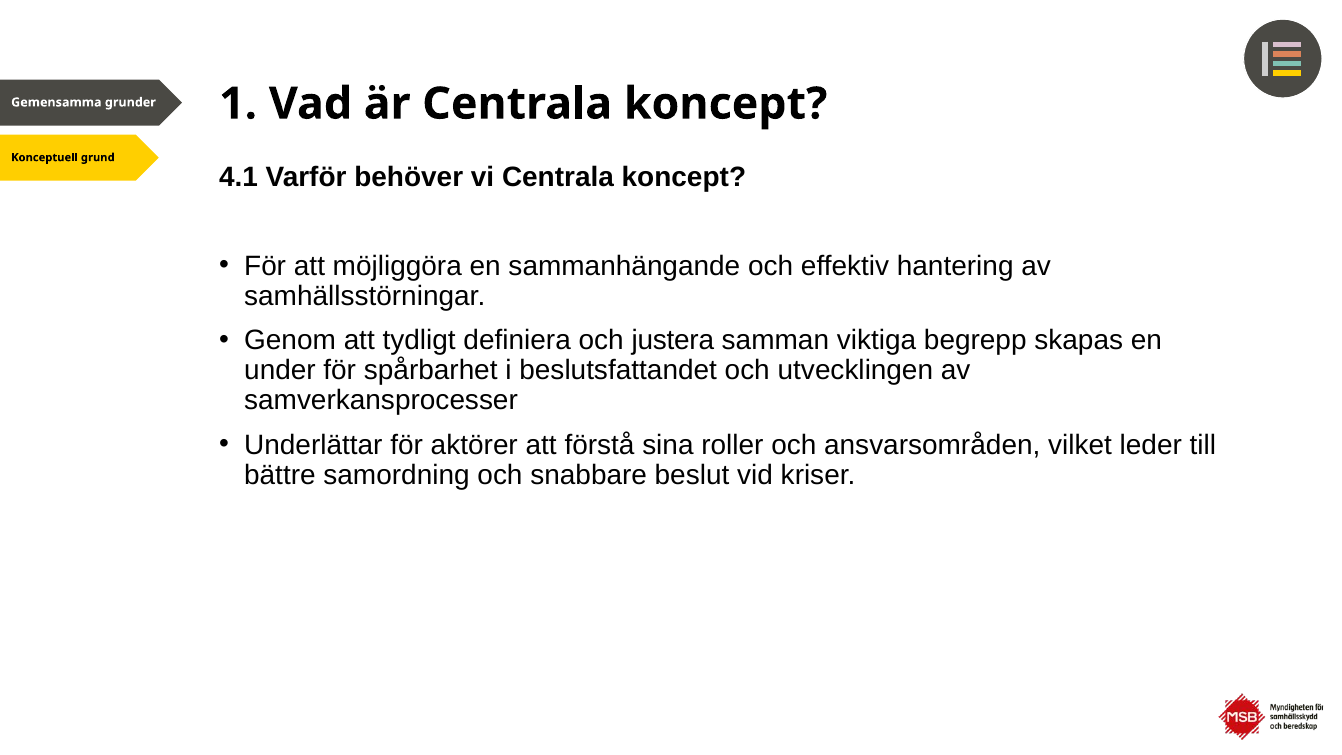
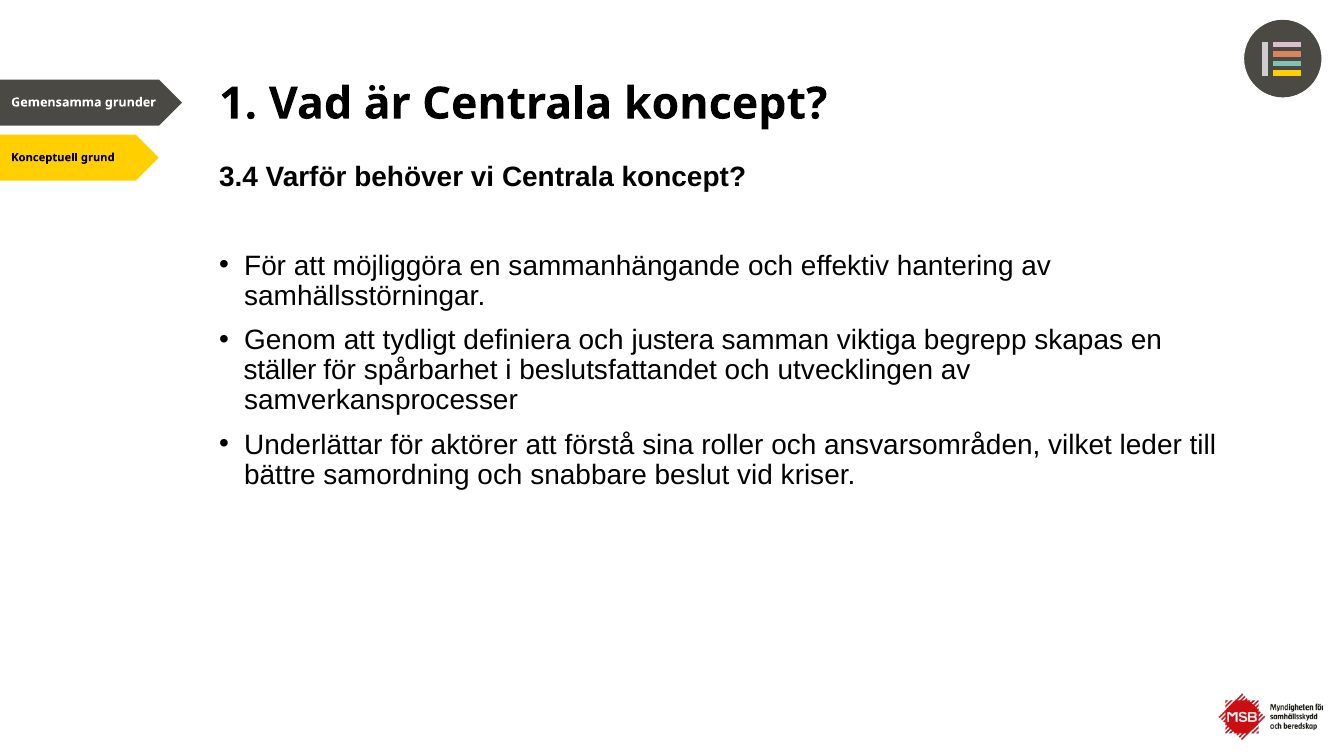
4.1: 4.1 -> 3.4 (238, 177)
under: under -> ställer (280, 370)
